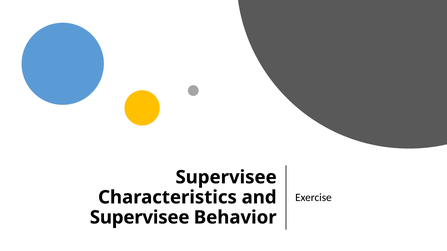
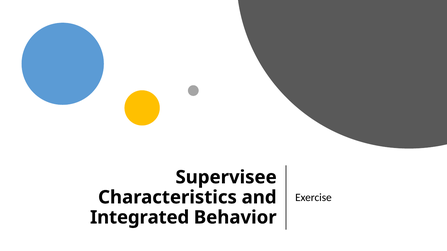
Supervisee: Supervisee -> Integrated (140, 218)
